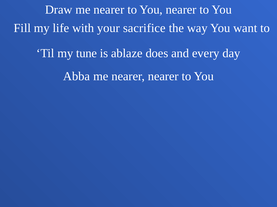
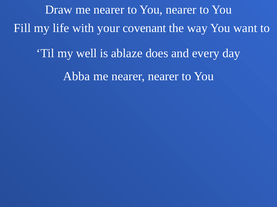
sacrifice: sacrifice -> covenant (144, 28)
tune: tune -> well (87, 53)
